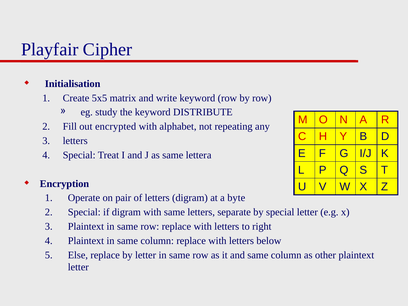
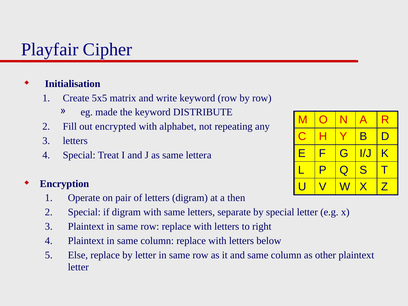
study: study -> made (106, 112)
byte: byte -> then (236, 198)
